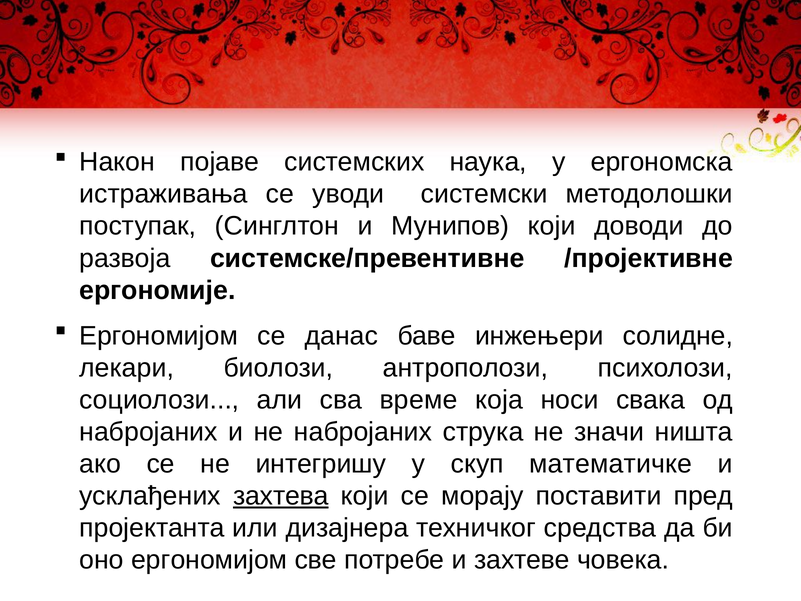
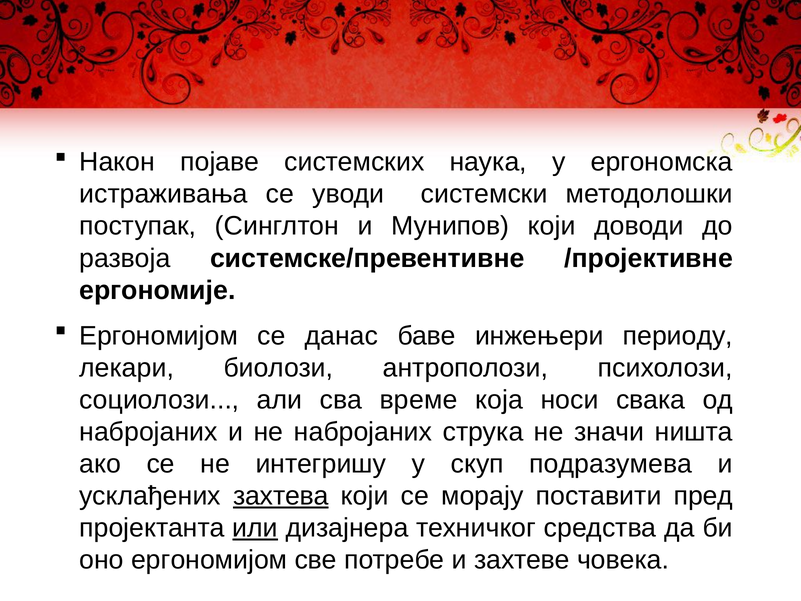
солидне: солидне -> периоду (678, 336)
математичке: математичке -> подразумева (611, 464)
или underline: none -> present (255, 528)
